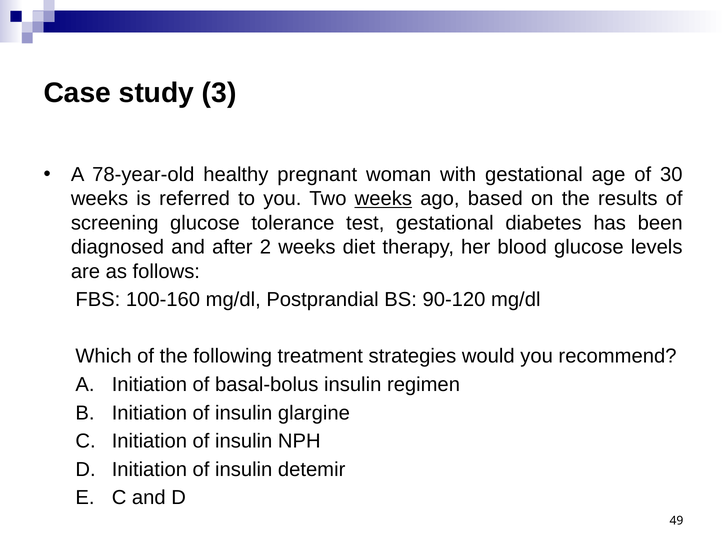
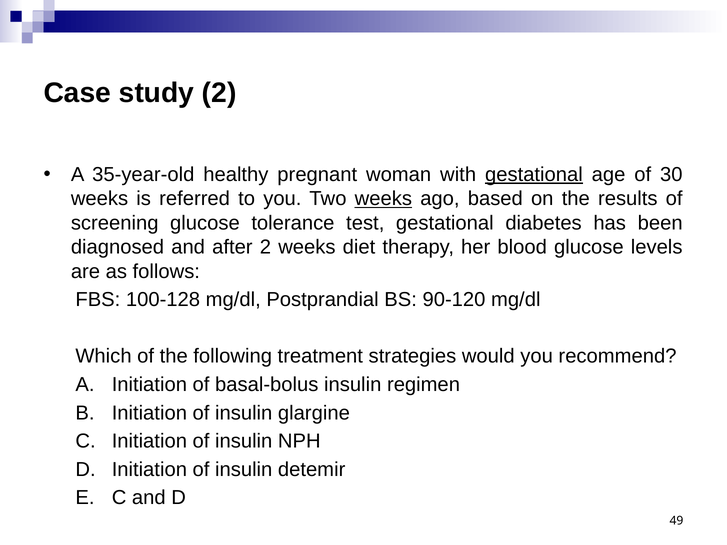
study 3: 3 -> 2 (219, 93)
78-year-old: 78-year-old -> 35-year-old (143, 175)
gestational underline: none -> present (534, 175)
100-160: 100-160 -> 100-128 (163, 300)
